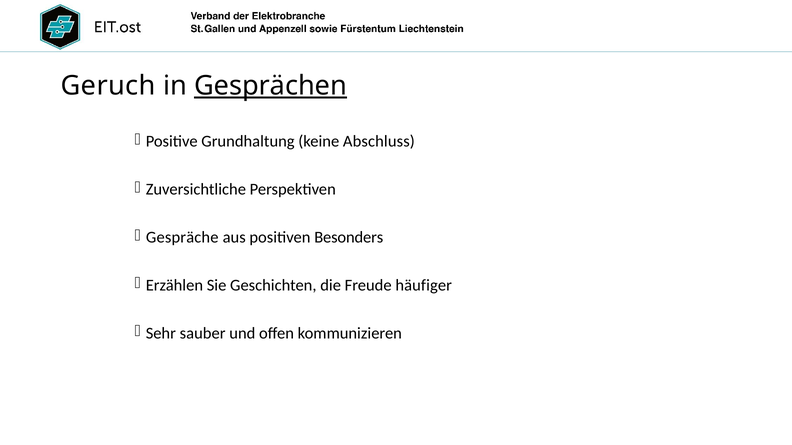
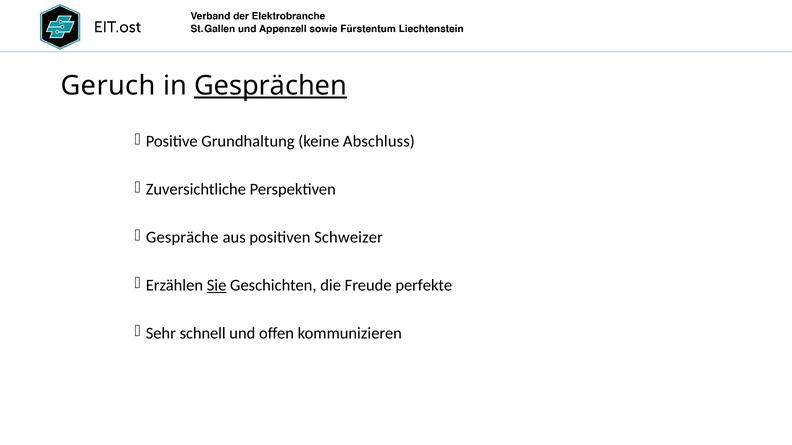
Besonders: Besonders -> Schweizer (349, 238)
Sie underline: none -> present (217, 286)
häufiger: häufiger -> perfekte (424, 286)
sauber: sauber -> schnell (203, 334)
